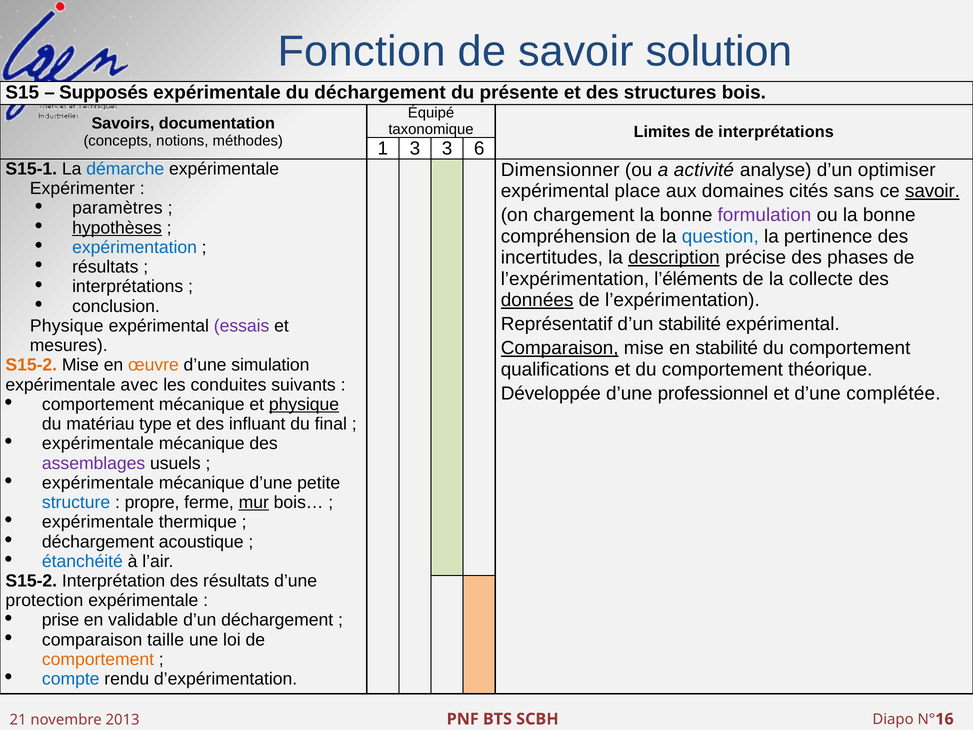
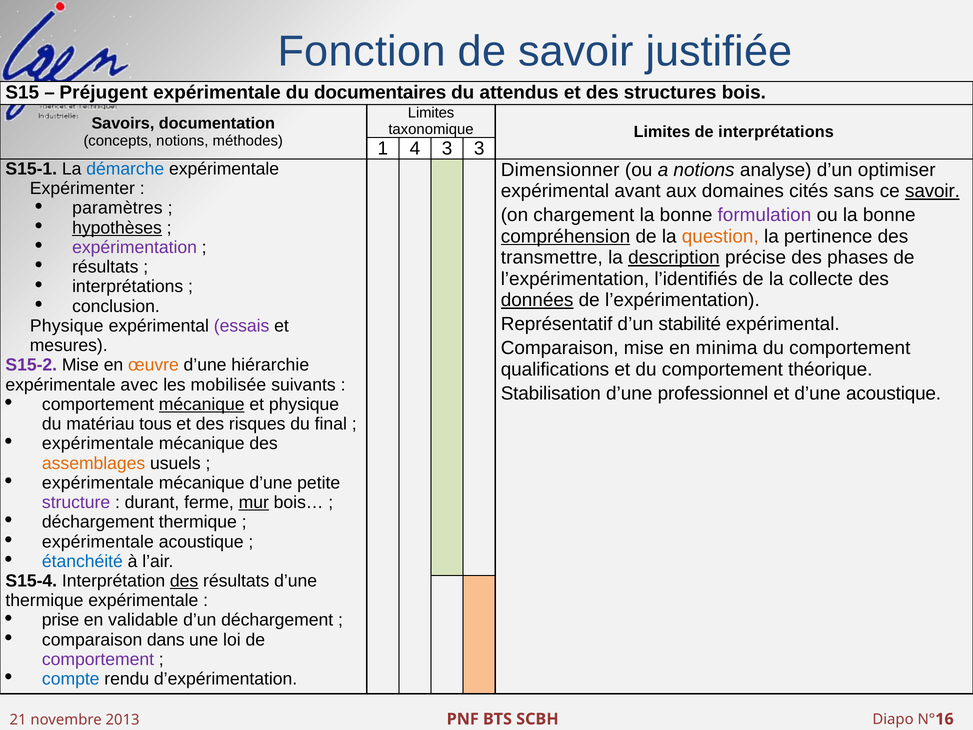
solution: solution -> justifiée (719, 52)
Supposés: Supposés -> Préjugent (104, 92)
du déchargement: déchargement -> documentaires (380, 92)
présente: présente -> attendus (519, 92)
Équipé: Équipé -> Limites (431, 113)
1 3: 3 -> 4 (415, 148)
3 6: 6 -> 3 (479, 148)
a activité: activité -> notions (704, 170)
place: place -> avant (638, 191)
compréhension underline: none -> present (565, 236)
question colour: blue -> orange (720, 236)
expérimentation colour: blue -> purple (135, 247)
incertitudes: incertitudes -> transmettre (552, 257)
l’éléments: l’éléments -> l’identifiés (696, 279)
Comparaison underline: present -> none (560, 348)
en stabilité: stabilité -> minima (727, 348)
S15-2 colour: orange -> purple (31, 365)
simulation: simulation -> hiérarchie (270, 365)
conduites: conduites -> mobilisée (228, 385)
Développée: Développée -> Stabilisation (551, 393)
d’une complétée: complétée -> acoustique (894, 393)
mécanique underline: none -> present (202, 404)
physique underline: present -> none (304, 404)
type: type -> tous (156, 424)
influant: influant -> risques (257, 424)
assemblages colour: purple -> orange (94, 463)
structure colour: blue -> purple (76, 502)
propre: propre -> durant (152, 502)
expérimentale: expérimentale -> déchargement (98, 522)
déchargement: déchargement -> expérimentale (98, 542)
S15-2: S15-2 -> S15-4 (31, 581)
des underline: none -> present (184, 581)
protection: protection -> thermique (44, 600)
taille: taille -> dans (166, 640)
comportement colour: orange -> purple (98, 659)
